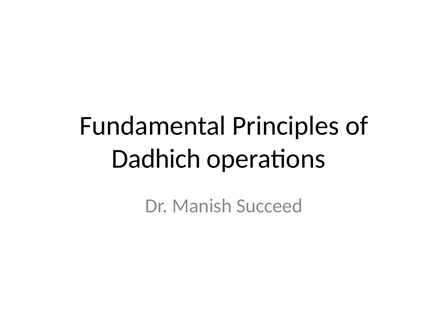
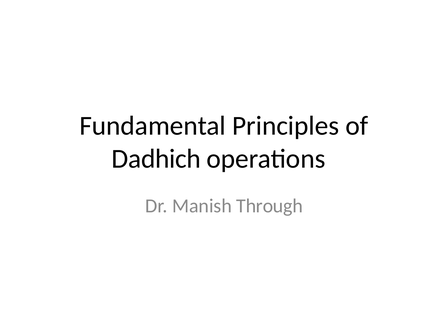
Succeed: Succeed -> Through (270, 206)
